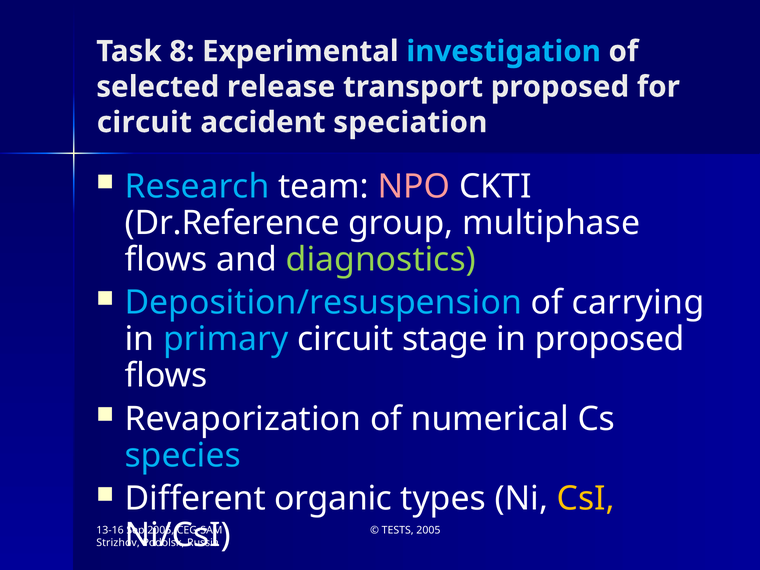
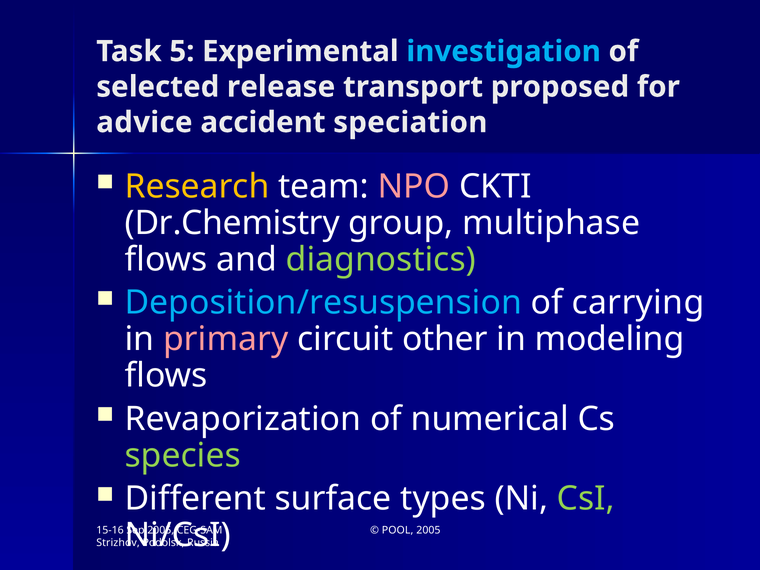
8: 8 -> 5 (182, 51)
circuit: circuit -> advice (144, 122)
Research colour: light blue -> yellow (197, 187)
Dr.Reference: Dr.Reference -> Dr.Chemistry (232, 223)
primary colour: light blue -> pink (226, 339)
stage: stage -> other (445, 339)
in proposed: proposed -> modeling (610, 339)
species colour: light blue -> light green (183, 456)
organic: organic -> surface (333, 499)
CsI colour: yellow -> light green (586, 499)
13-16: 13-16 -> 15-16 (110, 530)
TESTS: TESTS -> POOL (398, 530)
